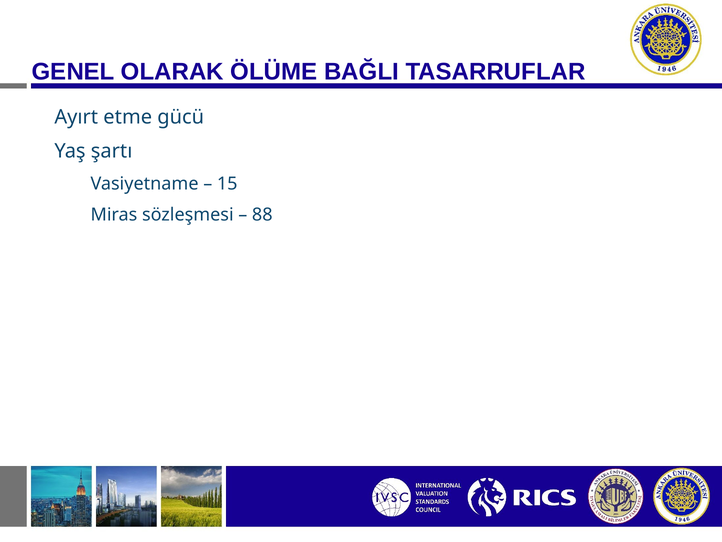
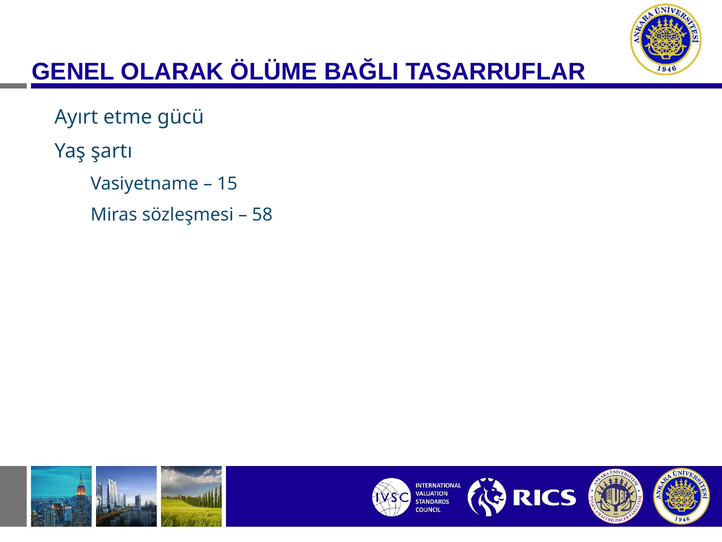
88: 88 -> 58 (262, 215)
